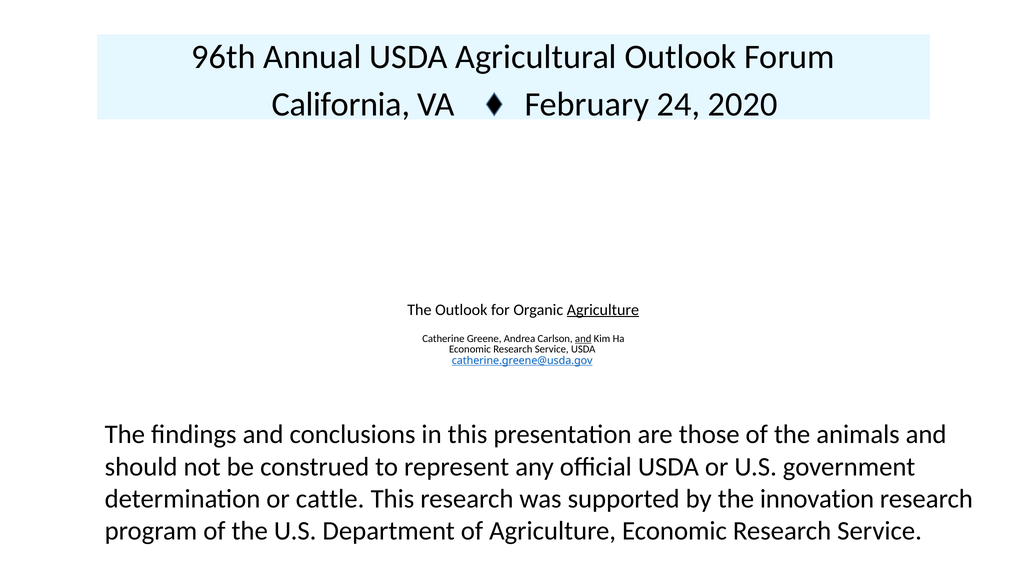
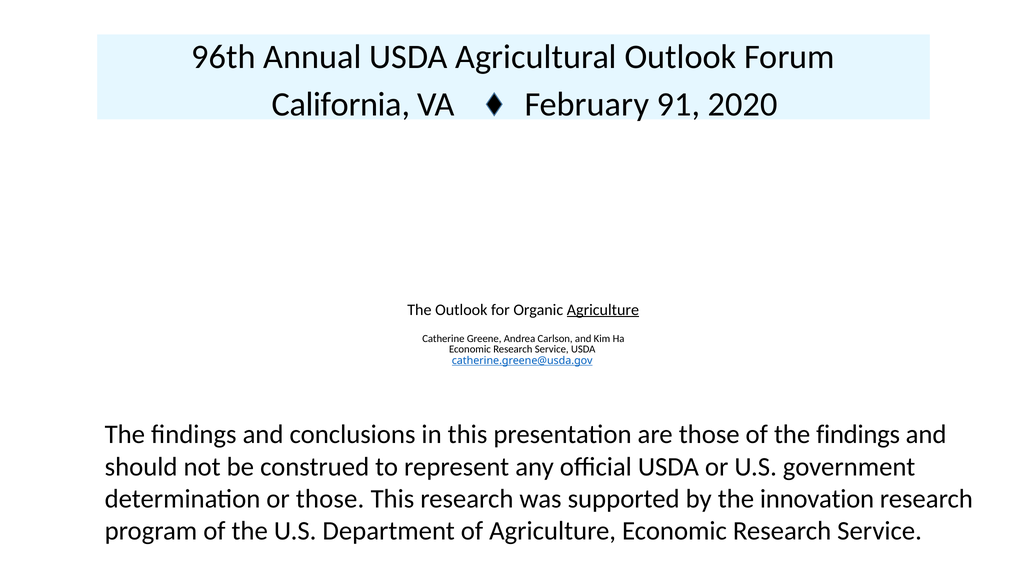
24: 24 -> 91 (678, 104)
and underline: present -> none (583, 339)
of the animals: animals -> findings (858, 434)
or cattle: cattle -> those (330, 499)
